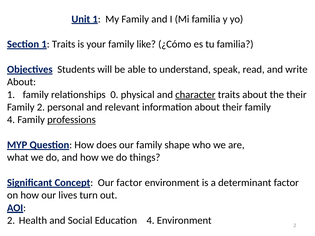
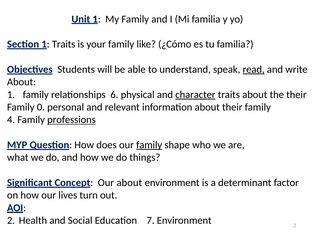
read underline: none -> present (254, 69)
0: 0 -> 6 (114, 95)
Family 2: 2 -> 0 (41, 107)
family underline: none -> present (149, 145)
Our factor: factor -> about (129, 183)
Education 4: 4 -> 7 (151, 221)
